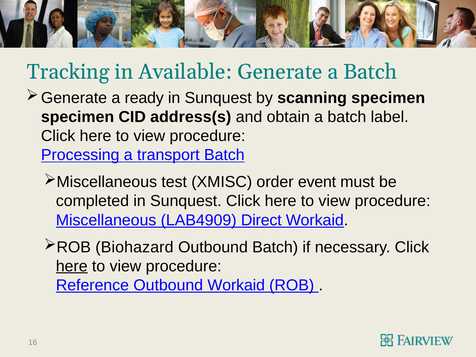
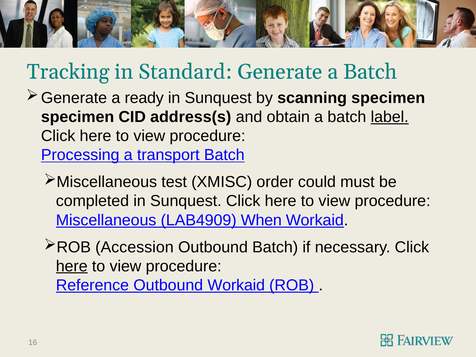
Available: Available -> Standard (185, 72)
label underline: none -> present (390, 117)
event: event -> could (317, 182)
Direct: Direct -> When (261, 220)
Biohazard: Biohazard -> Accession (134, 247)
